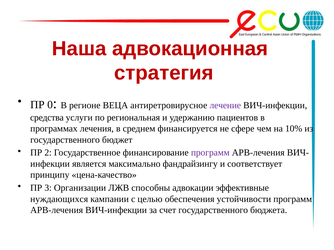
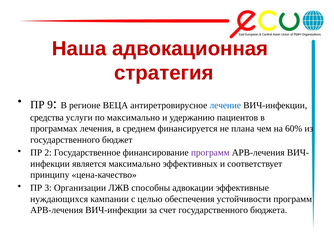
0: 0 -> 9 (50, 105)
лечение colour: purple -> blue (225, 105)
по региональная: региональная -> максимально (133, 118)
сфере: сфере -> плана (243, 129)
10%: 10% -> 60% (294, 129)
фандрайзингу: фандрайзингу -> эффективных (190, 164)
